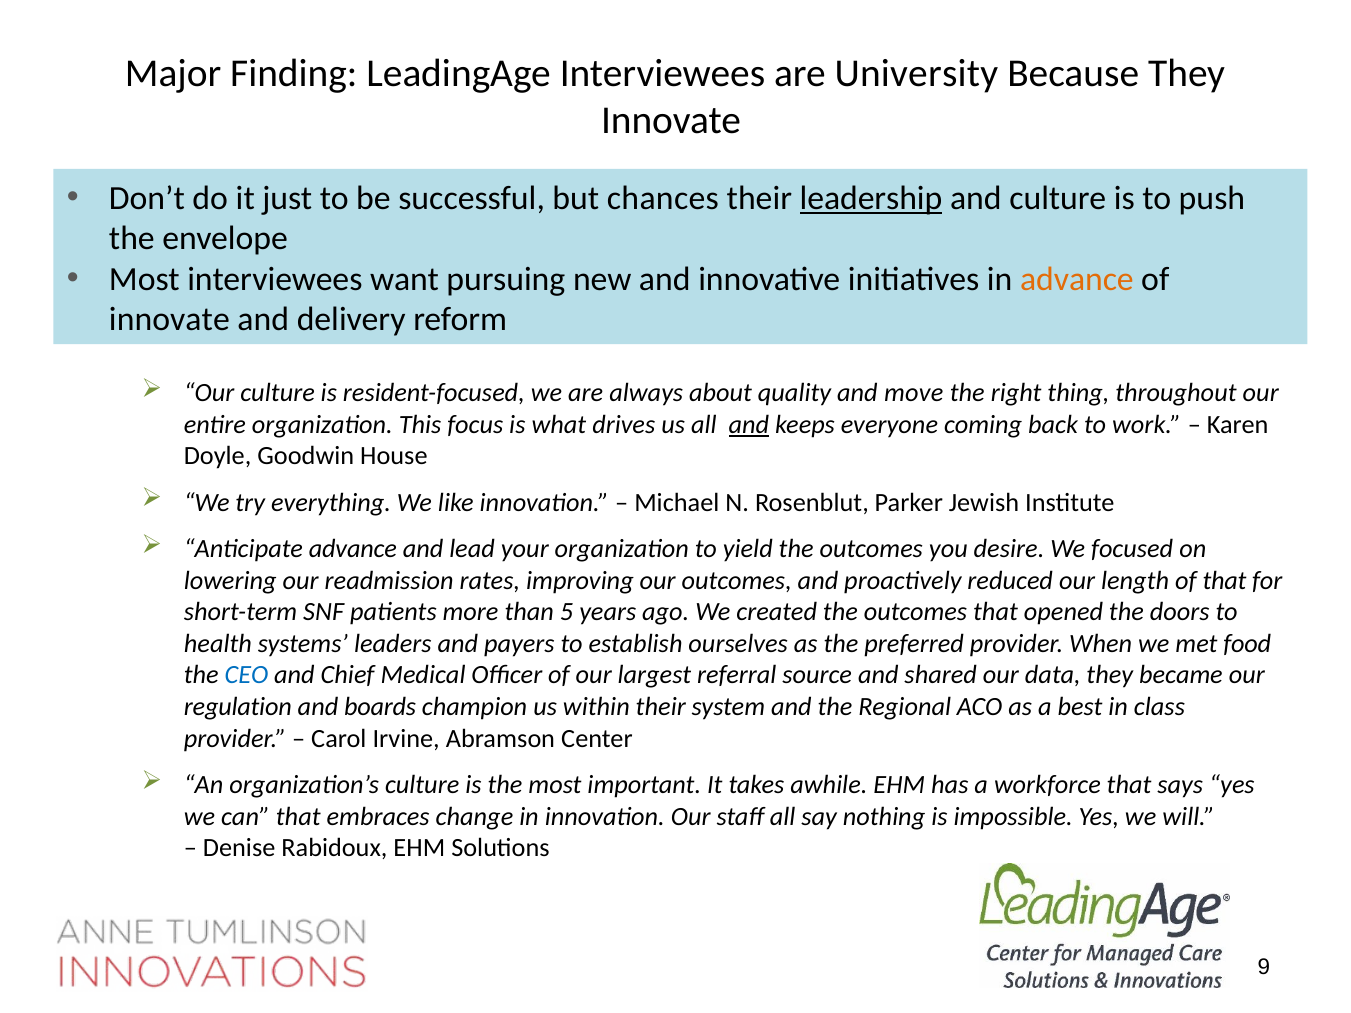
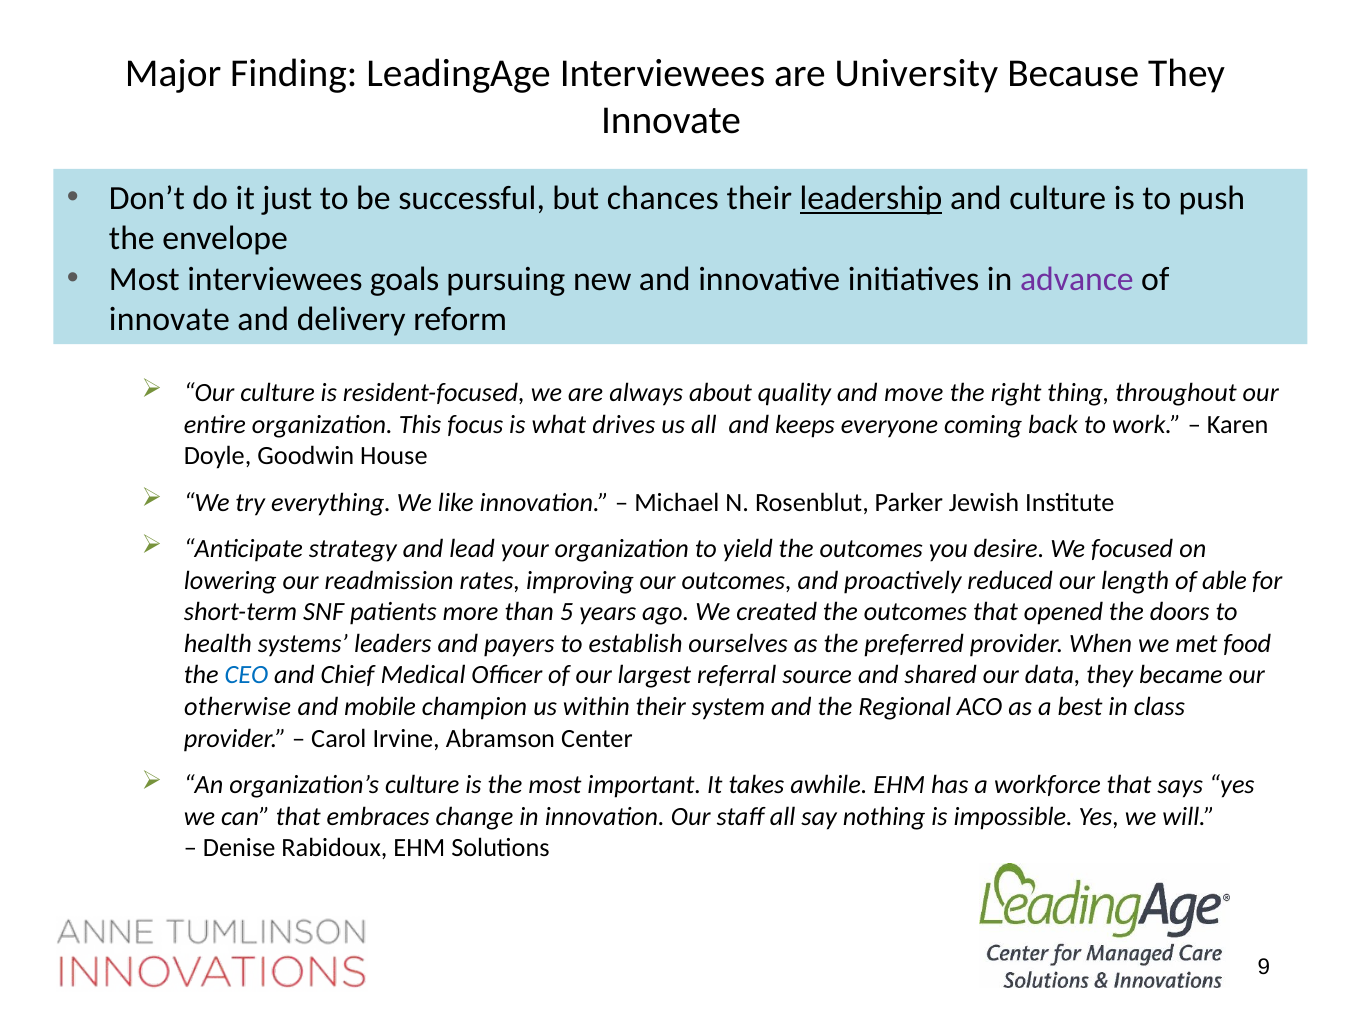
want: want -> goals (405, 279)
advance colour: orange -> purple (1077, 279)
and underline: present -> none (749, 425)
Anticipate advance: advance -> strategy (353, 549)
of that: that -> able (1225, 581)
regulation: regulation -> otherwise (238, 707)
boards: boards -> mobile (380, 707)
